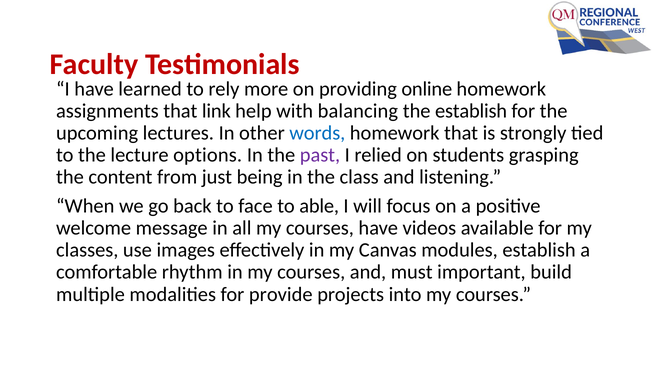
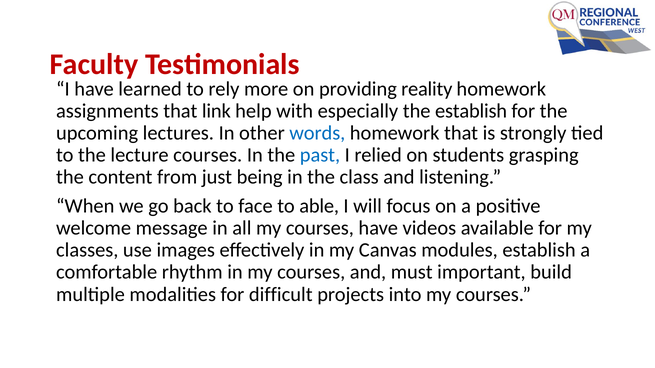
online: online -> reality (427, 89)
balancing: balancing -> especially (358, 111)
lecture options: options -> courses (208, 155)
past colour: purple -> blue (320, 155)
provide: provide -> difficult (281, 295)
